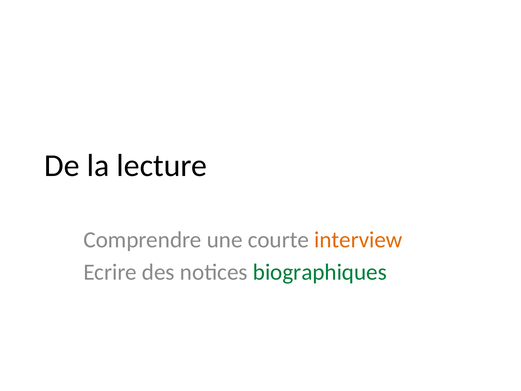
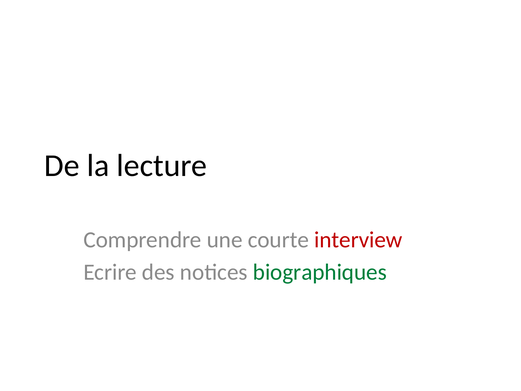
interview colour: orange -> red (358, 240)
